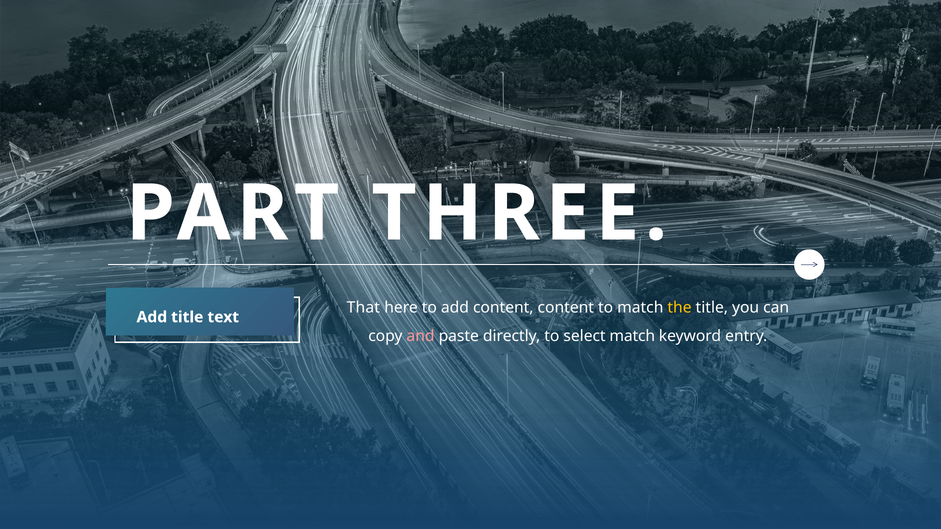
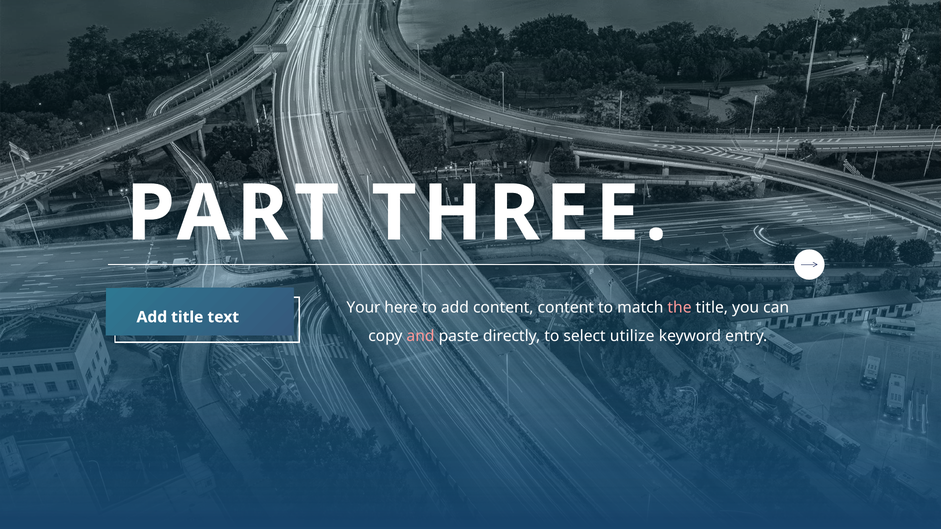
That: That -> Your (363, 308)
the colour: yellow -> pink (680, 308)
select match: match -> utilize (632, 336)
